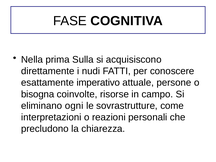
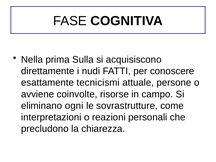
imperativo: imperativo -> tecnicismi (98, 83)
bisogna: bisogna -> avviene (38, 94)
